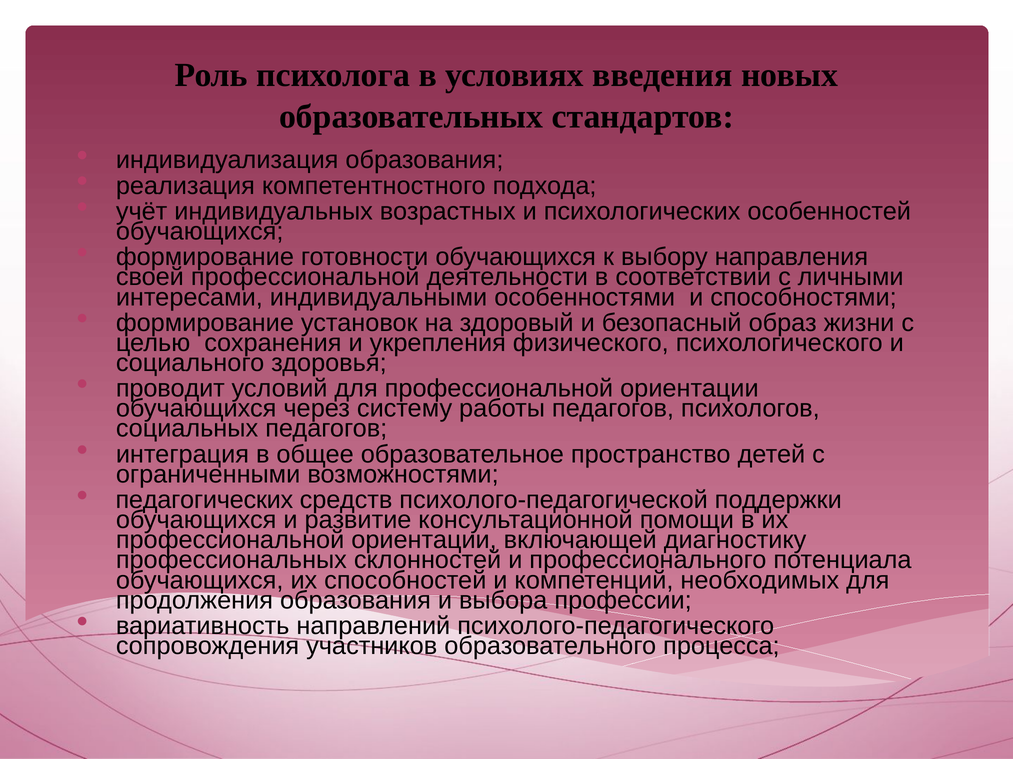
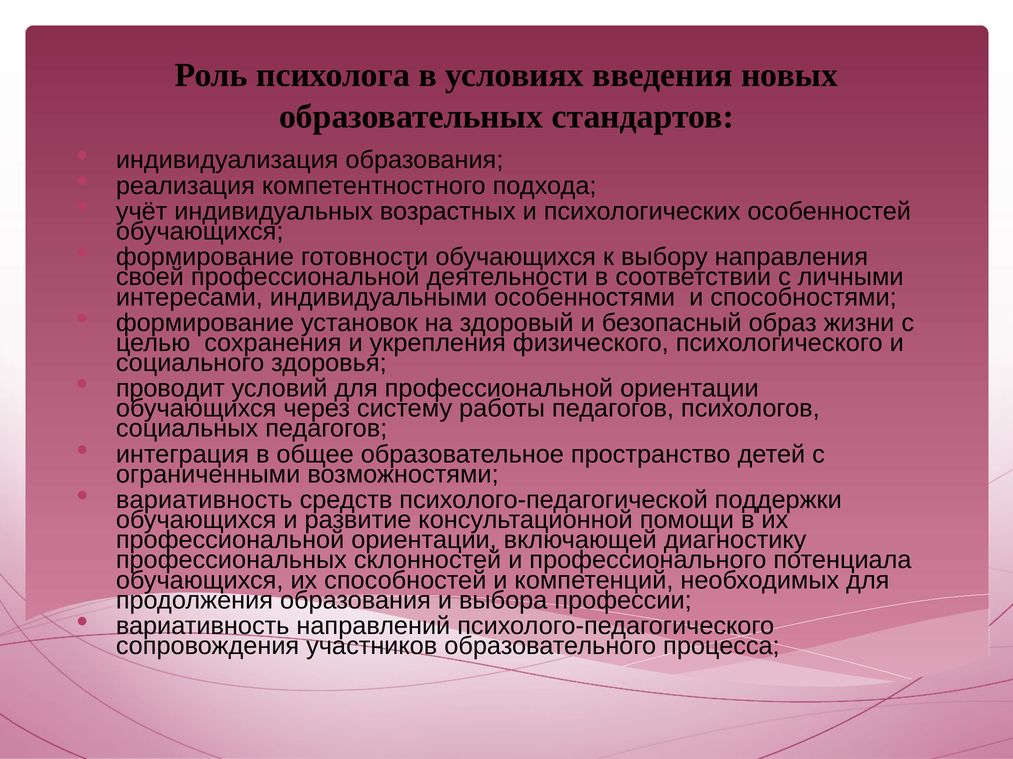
педагогических: педагогических -> вариативность (204, 500)
